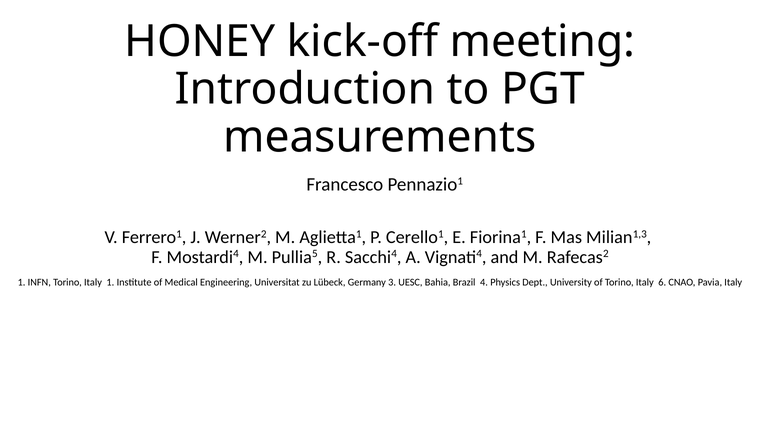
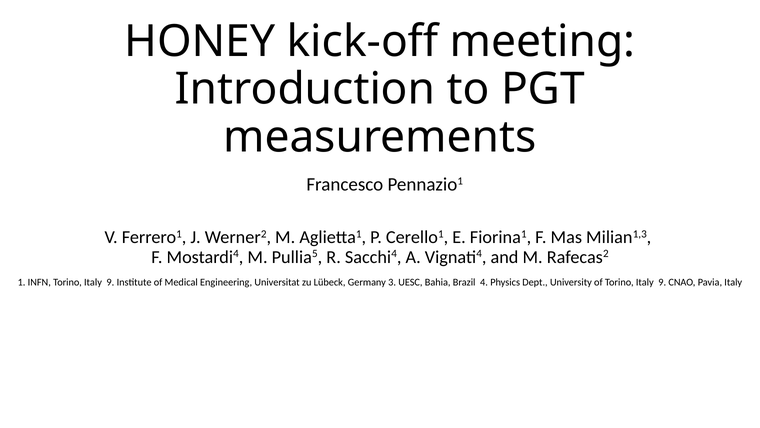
INFN Torino Italy 1: 1 -> 9 (110, 282)
of Torino Italy 6: 6 -> 9 (662, 282)
